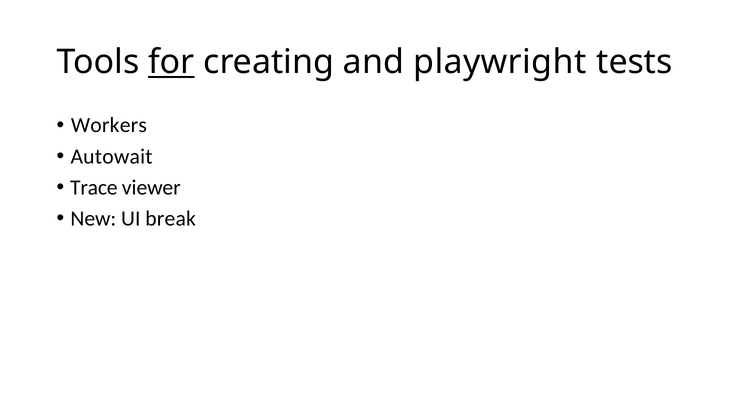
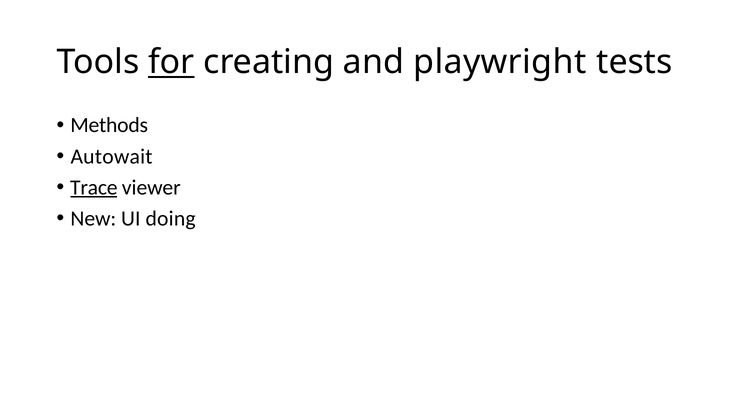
Workers: Workers -> Methods (109, 125)
Trace underline: none -> present (94, 188)
break: break -> doing (171, 219)
